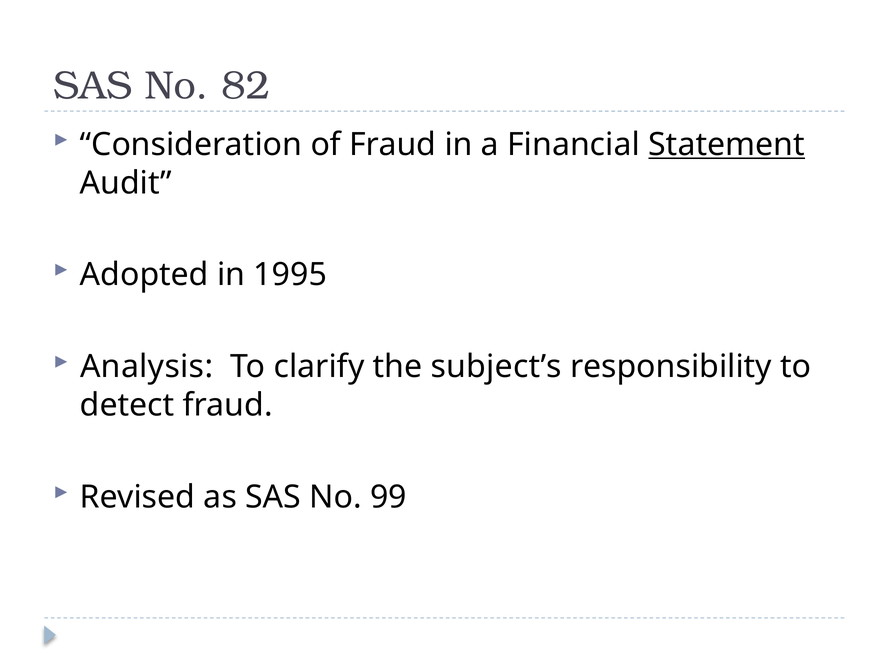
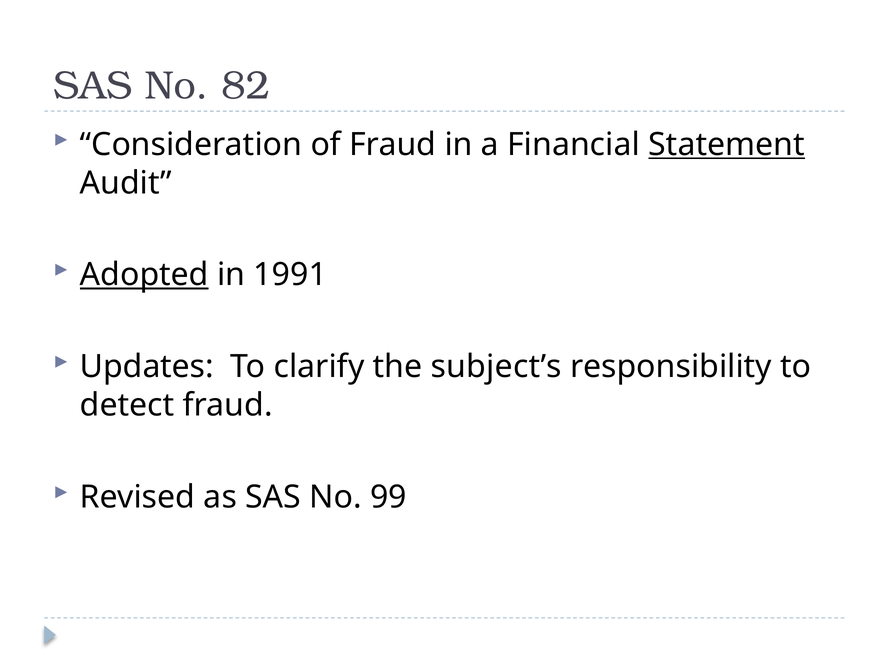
Adopted underline: none -> present (144, 275)
1995: 1995 -> 1991 (290, 275)
Analysis: Analysis -> Updates (147, 367)
